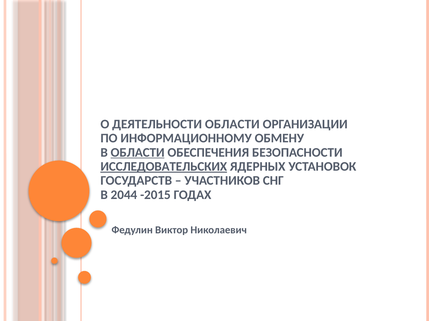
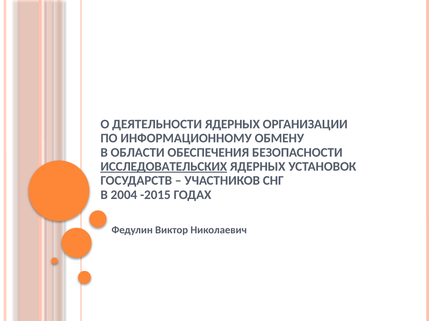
ДЕЯТЕЛЬНОСТИ ОБЛАСТИ: ОБЛАСТИ -> ЯДЕРНЫХ (232, 124)
ОБЛАСТИ underline: present -> none (138, 153)
2044: 2044 -> 2004 (124, 195)
